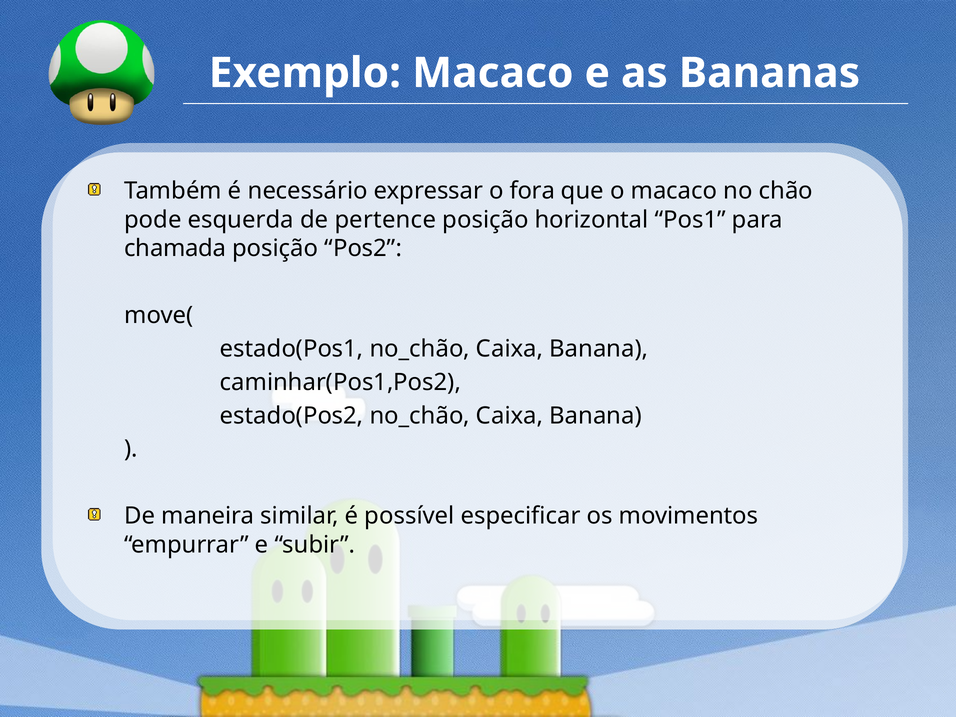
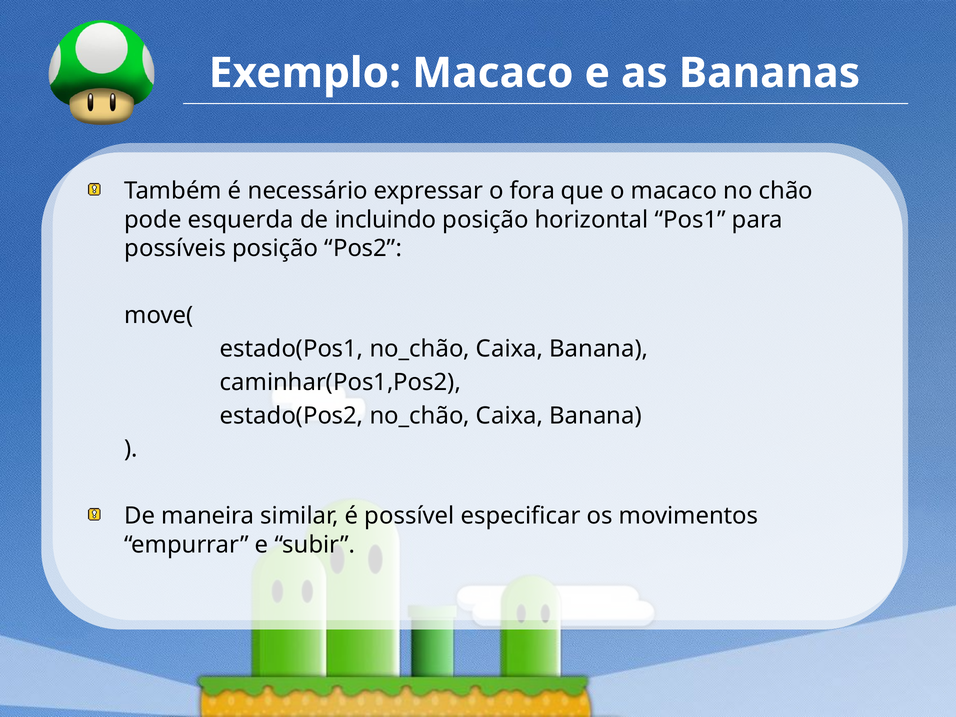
pertence: pertence -> incluindo (385, 220)
chamada: chamada -> possíveis (175, 248)
